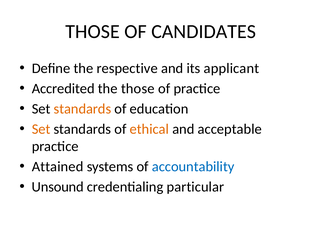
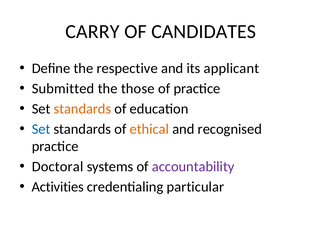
THOSE: THOSE -> CARRY (93, 32)
Accredited: Accredited -> Submitted (63, 89)
Set colour: orange -> blue (41, 129)
acceptable: acceptable -> recognised (230, 129)
Attained: Attained -> Doctoral (58, 167)
accountability colour: blue -> purple (193, 167)
Unsound: Unsound -> Activities (58, 187)
